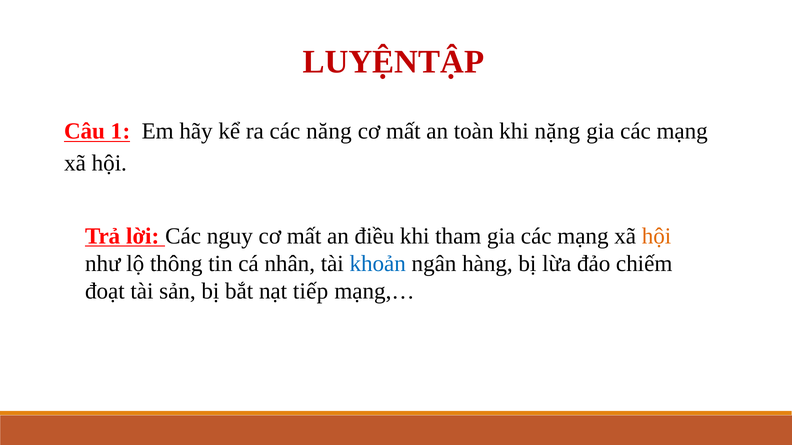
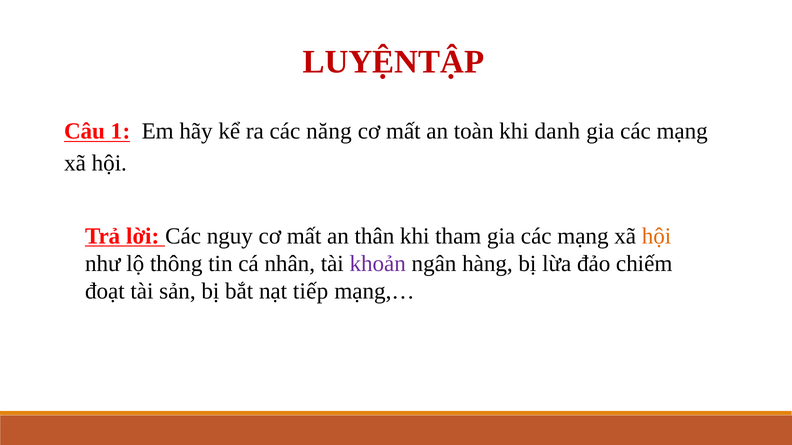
nặng: nặng -> danh (557, 131)
điều: điều -> thân (374, 236)
khoản colour: blue -> purple (378, 264)
